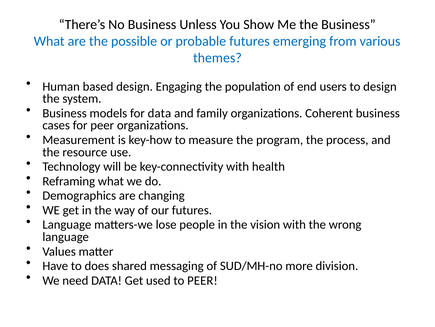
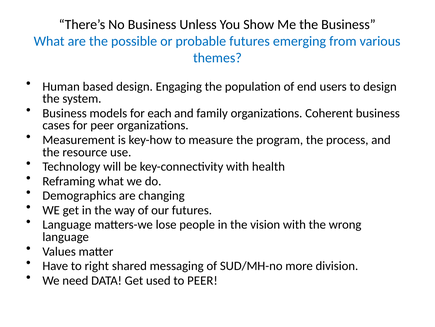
for data: data -> each (160, 113)
does: does -> right (97, 265)
